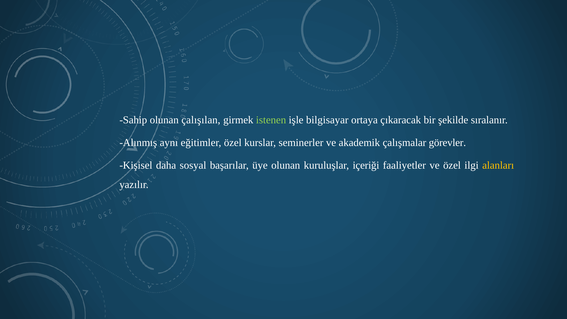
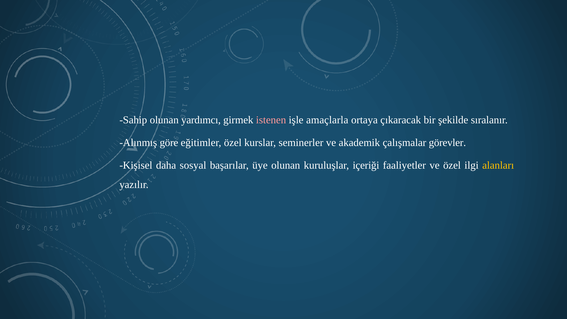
çalışılan: çalışılan -> yardımcı (201, 120)
istenen colour: light green -> pink (271, 120)
bilgisayar: bilgisayar -> amaçlarla (327, 120)
aynı: aynı -> göre (169, 143)
